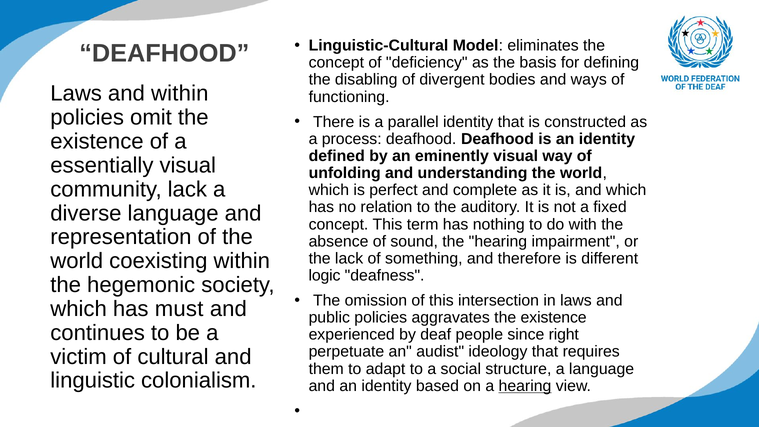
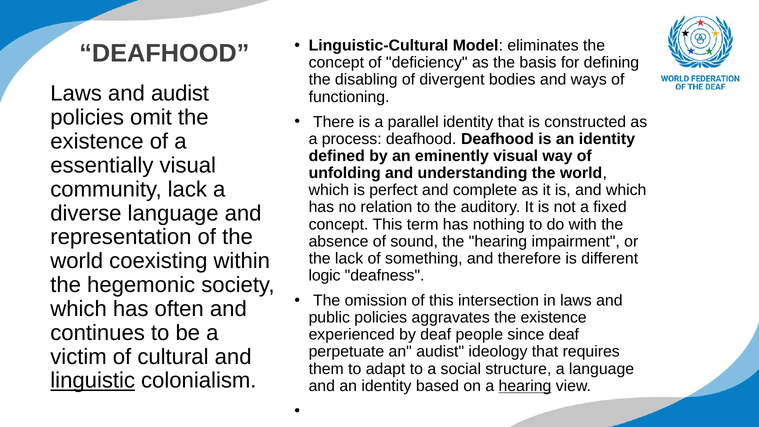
and within: within -> audist (180, 94)
must: must -> often (179, 309)
since right: right -> deaf (564, 335)
linguistic underline: none -> present (93, 381)
